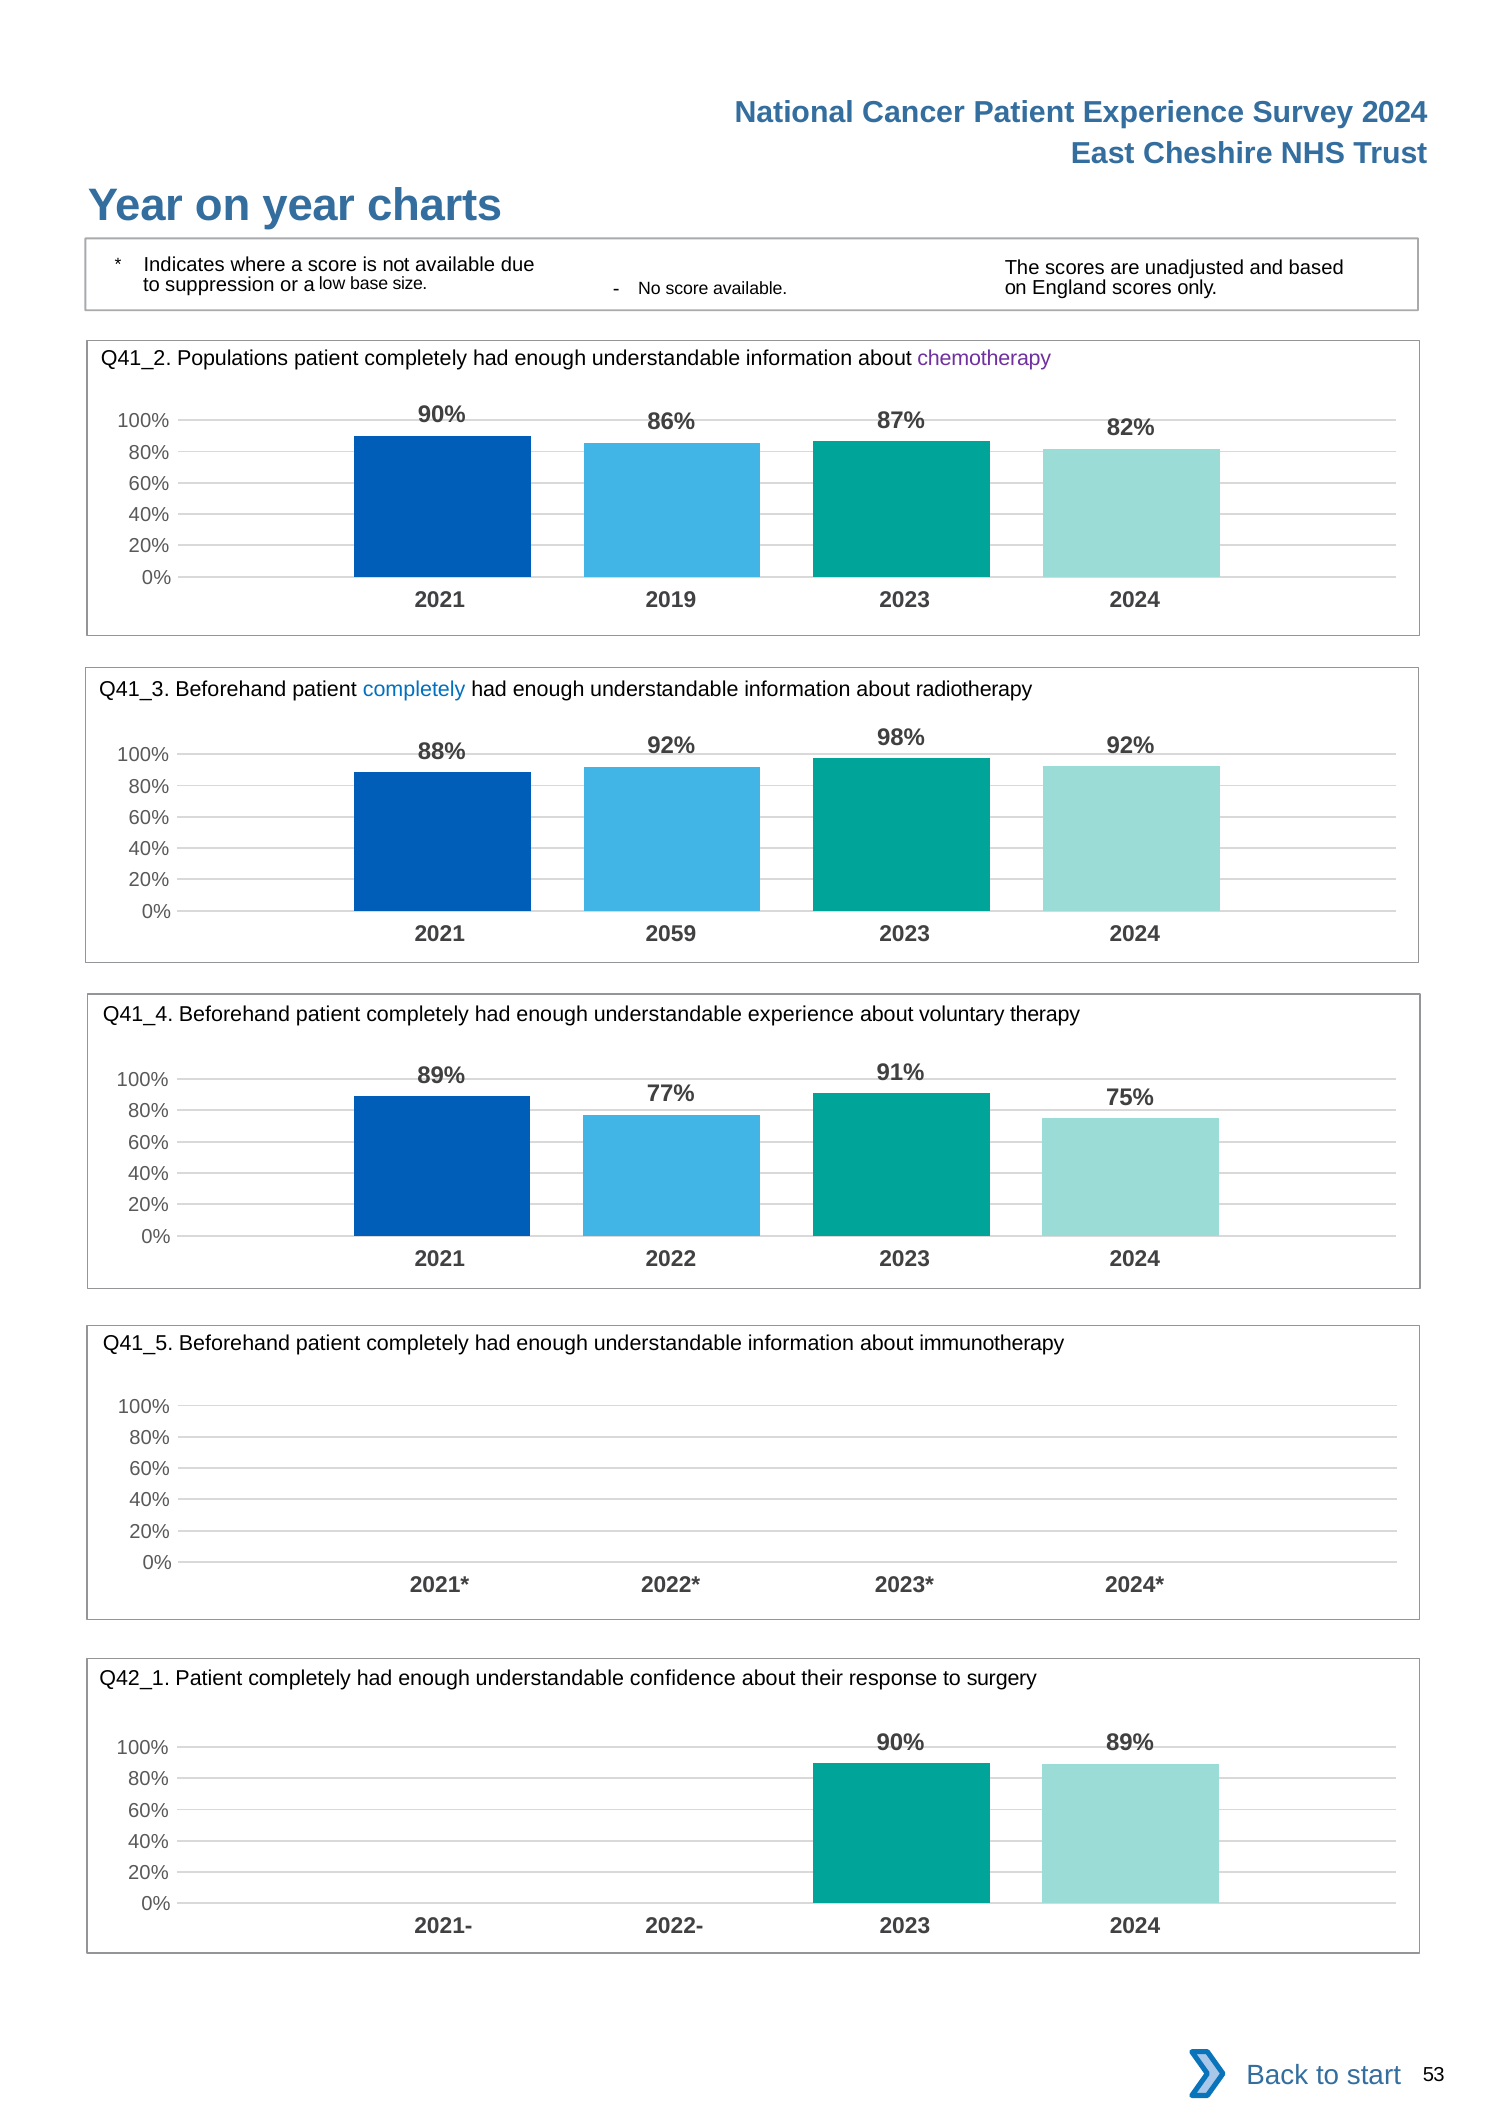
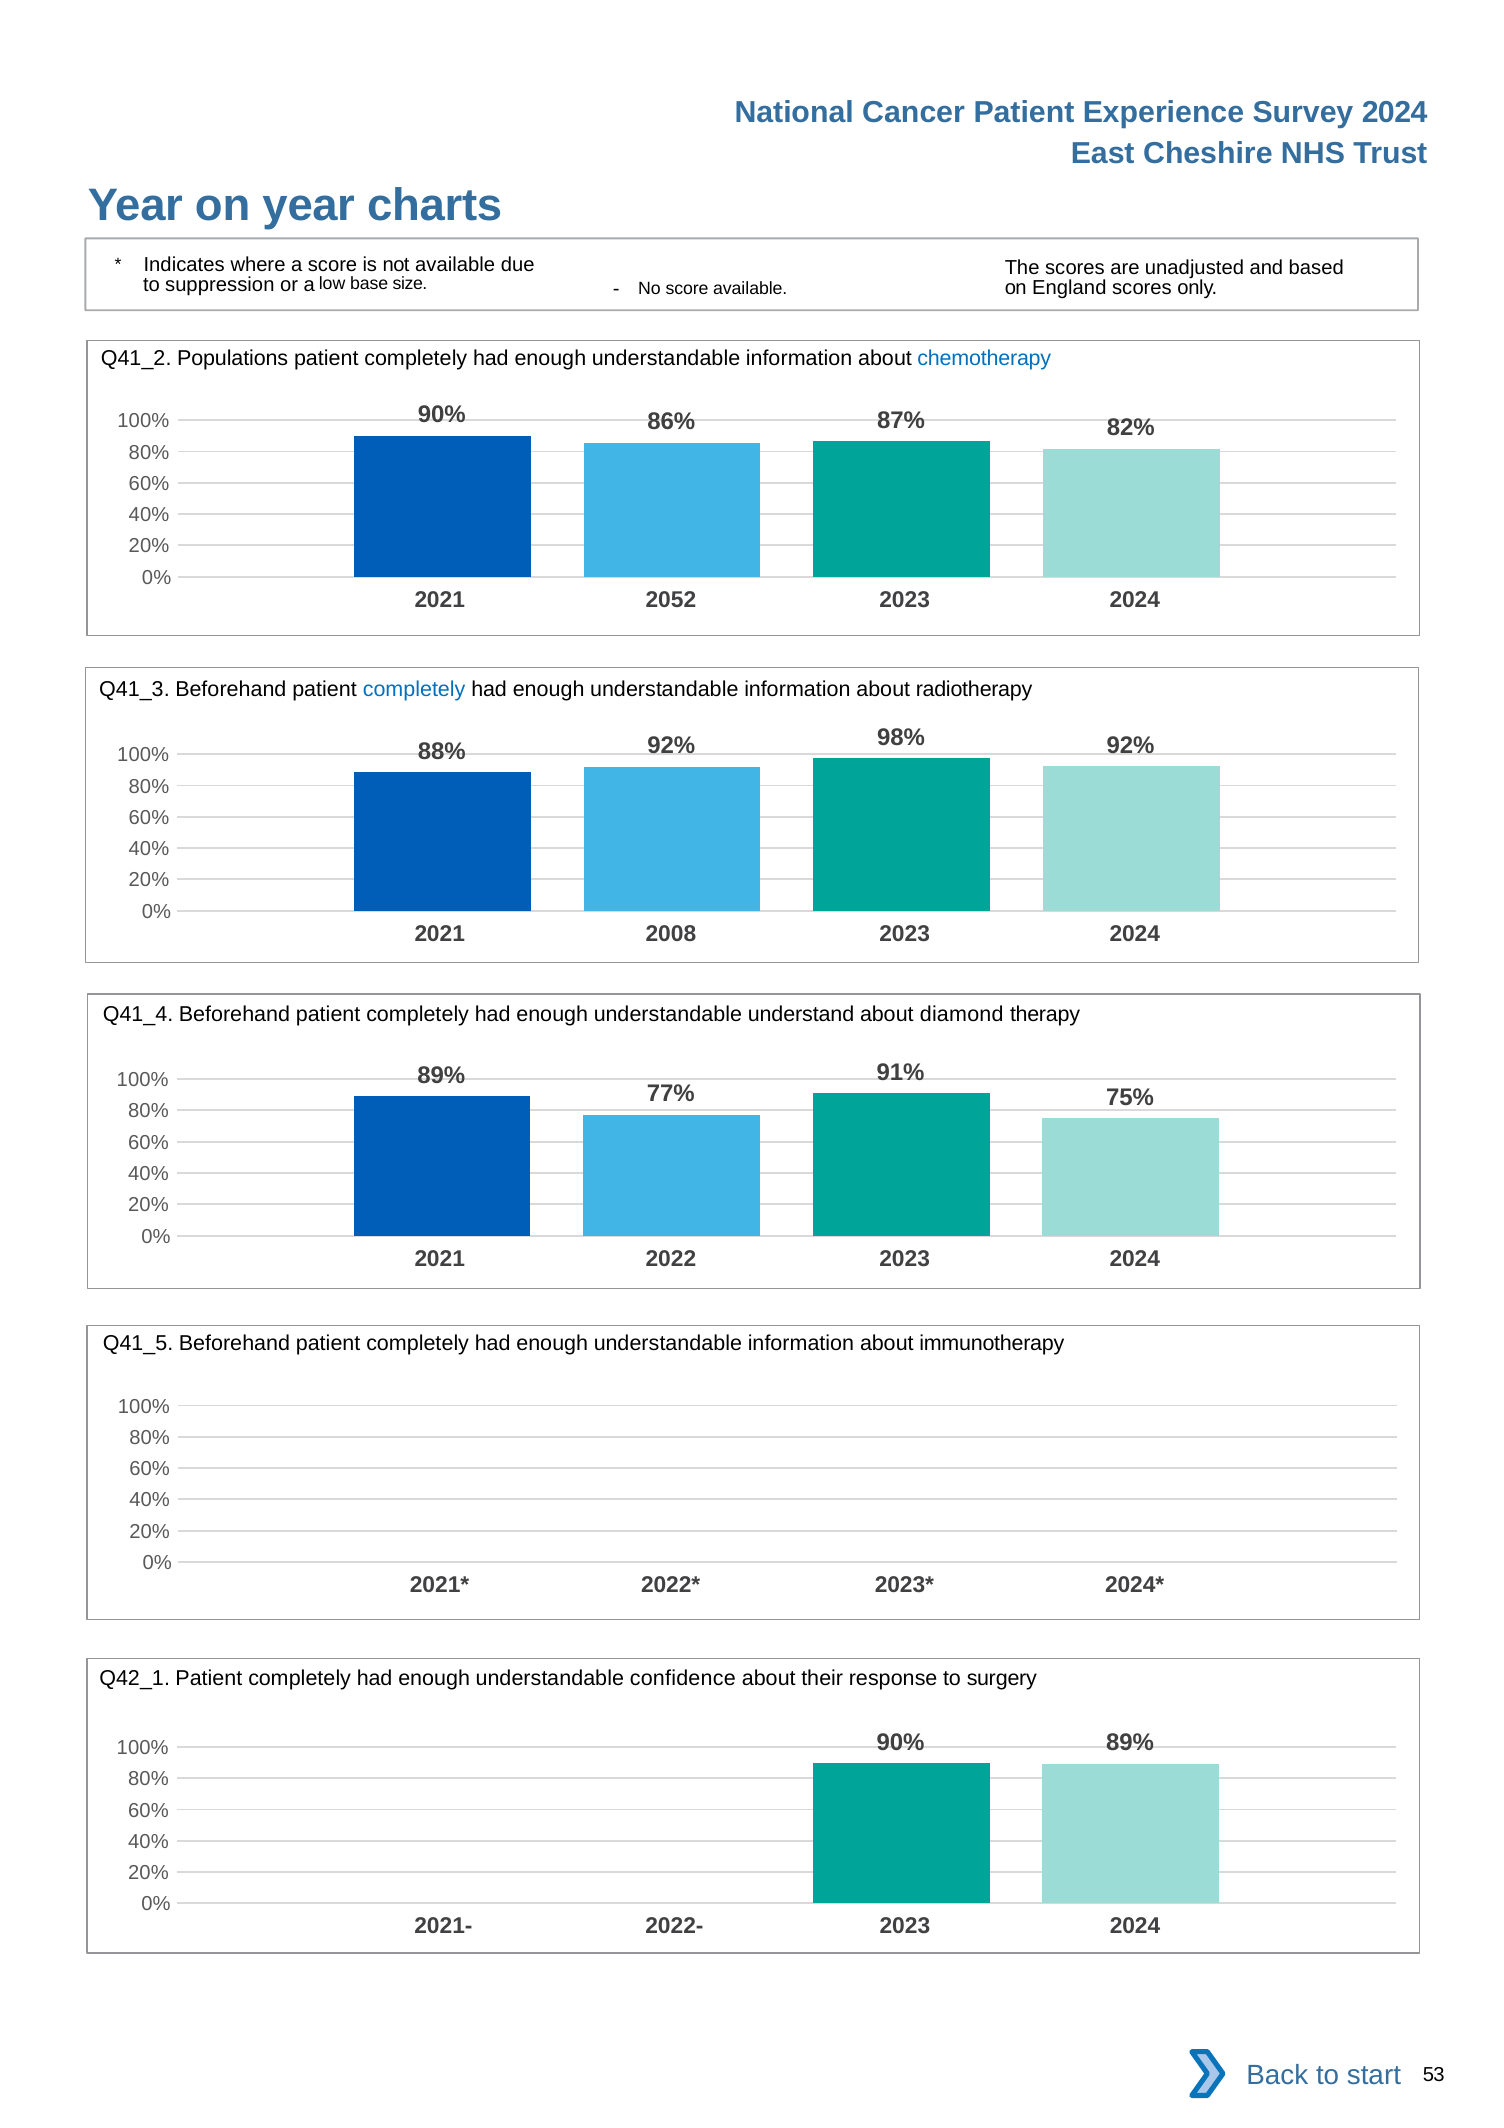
chemotherapy colour: purple -> blue (984, 359)
2019: 2019 -> 2052 (671, 600)
2059: 2059 -> 2008 (671, 934)
understandable experience: experience -> understand (801, 1015)
voluntary: voluntary -> diamond (962, 1015)
